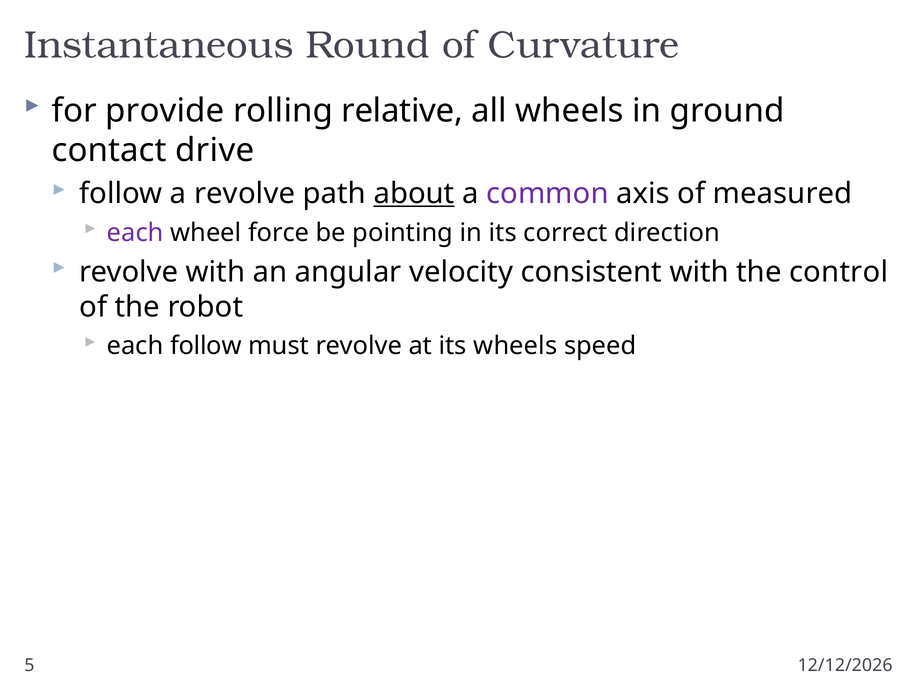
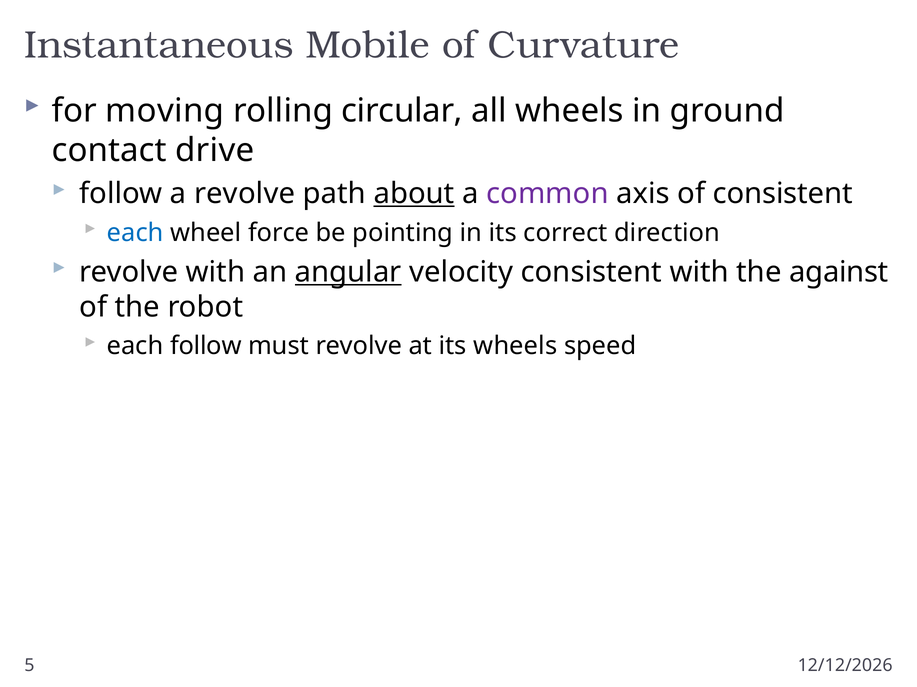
Round: Round -> Mobile (368, 45)
provide: provide -> moving (165, 111)
relative: relative -> circular (402, 111)
of measured: measured -> consistent (783, 194)
each colour: purple -> blue (135, 233)
angular underline: none -> present (348, 272)
control: control -> against (839, 272)
